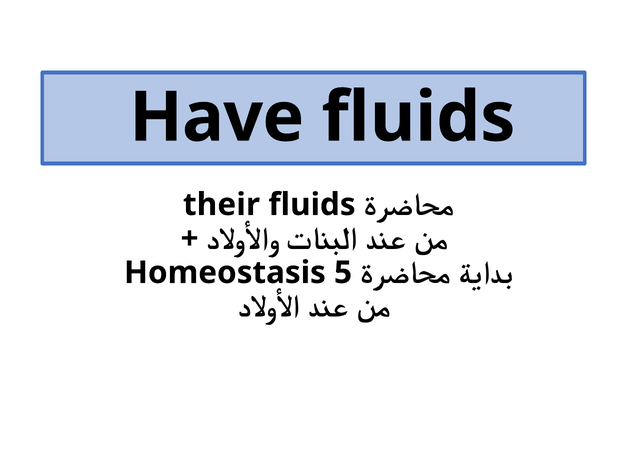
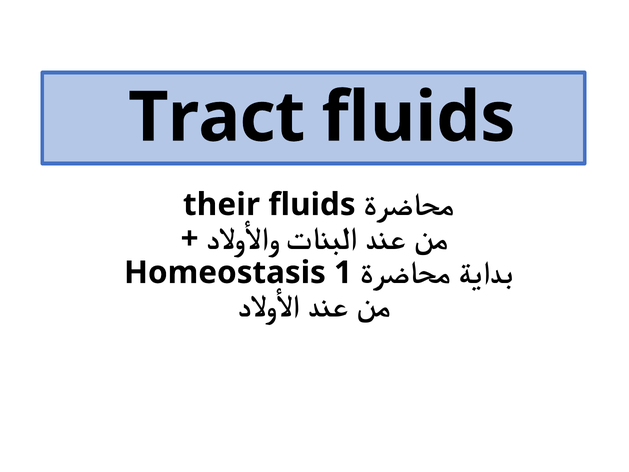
Have: Have -> Tract (217, 118)
5: 5 -> 1 (343, 272)
